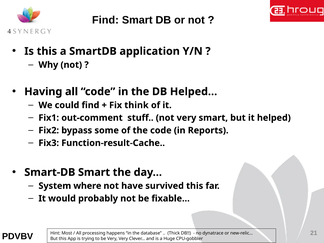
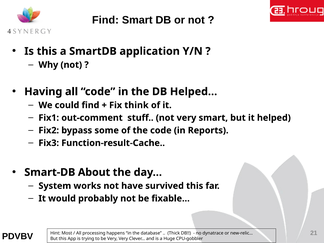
Smart-DB Smart: Smart -> About (94, 172)
where: where -> works (87, 186)
